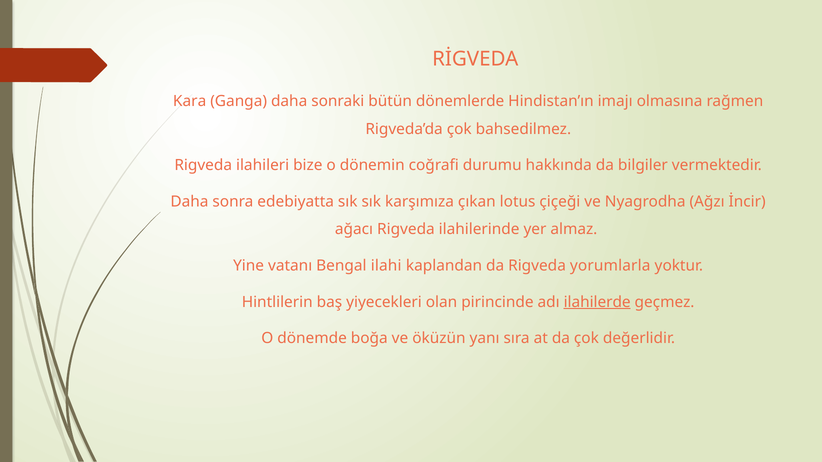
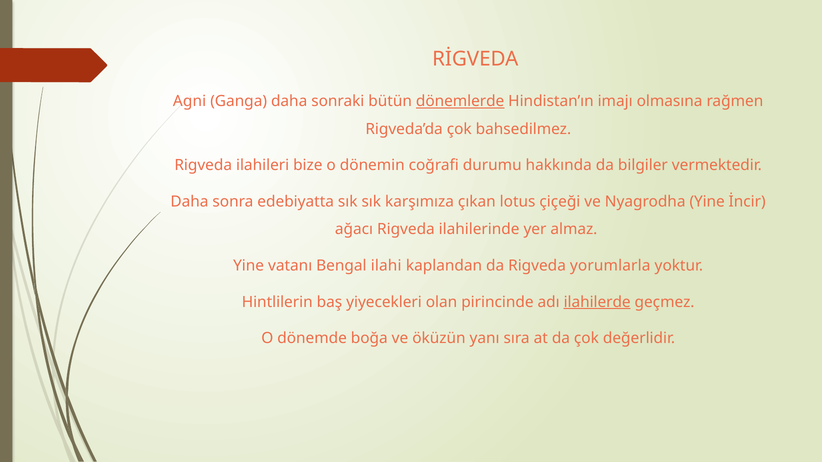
Kara: Kara -> Agni (190, 101)
dönemlerde underline: none -> present (460, 101)
Nyagrodha Ağzı: Ağzı -> Yine (707, 202)
